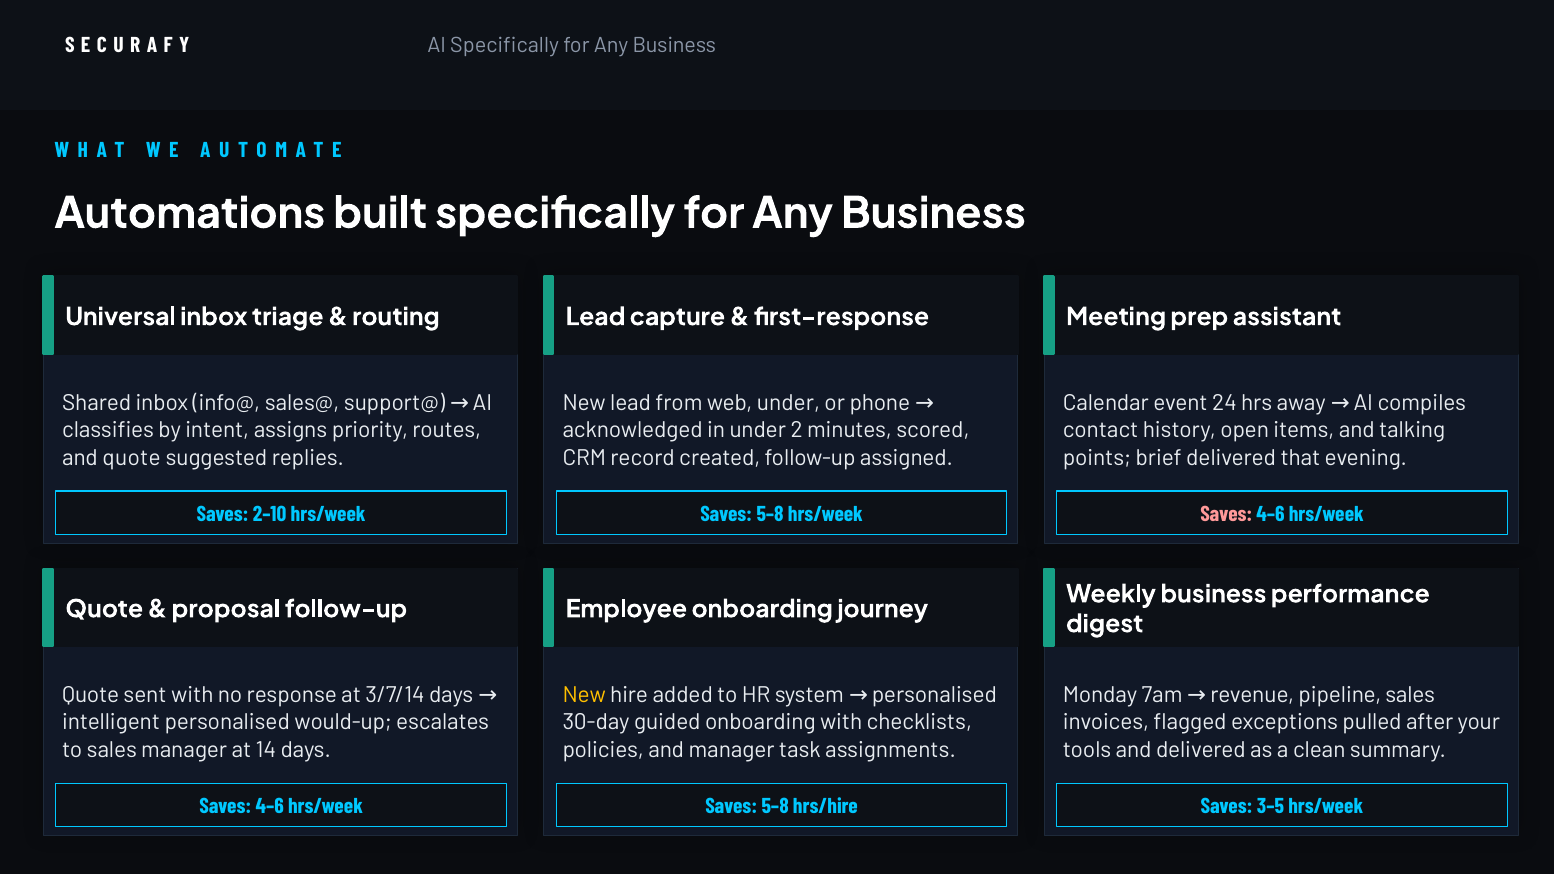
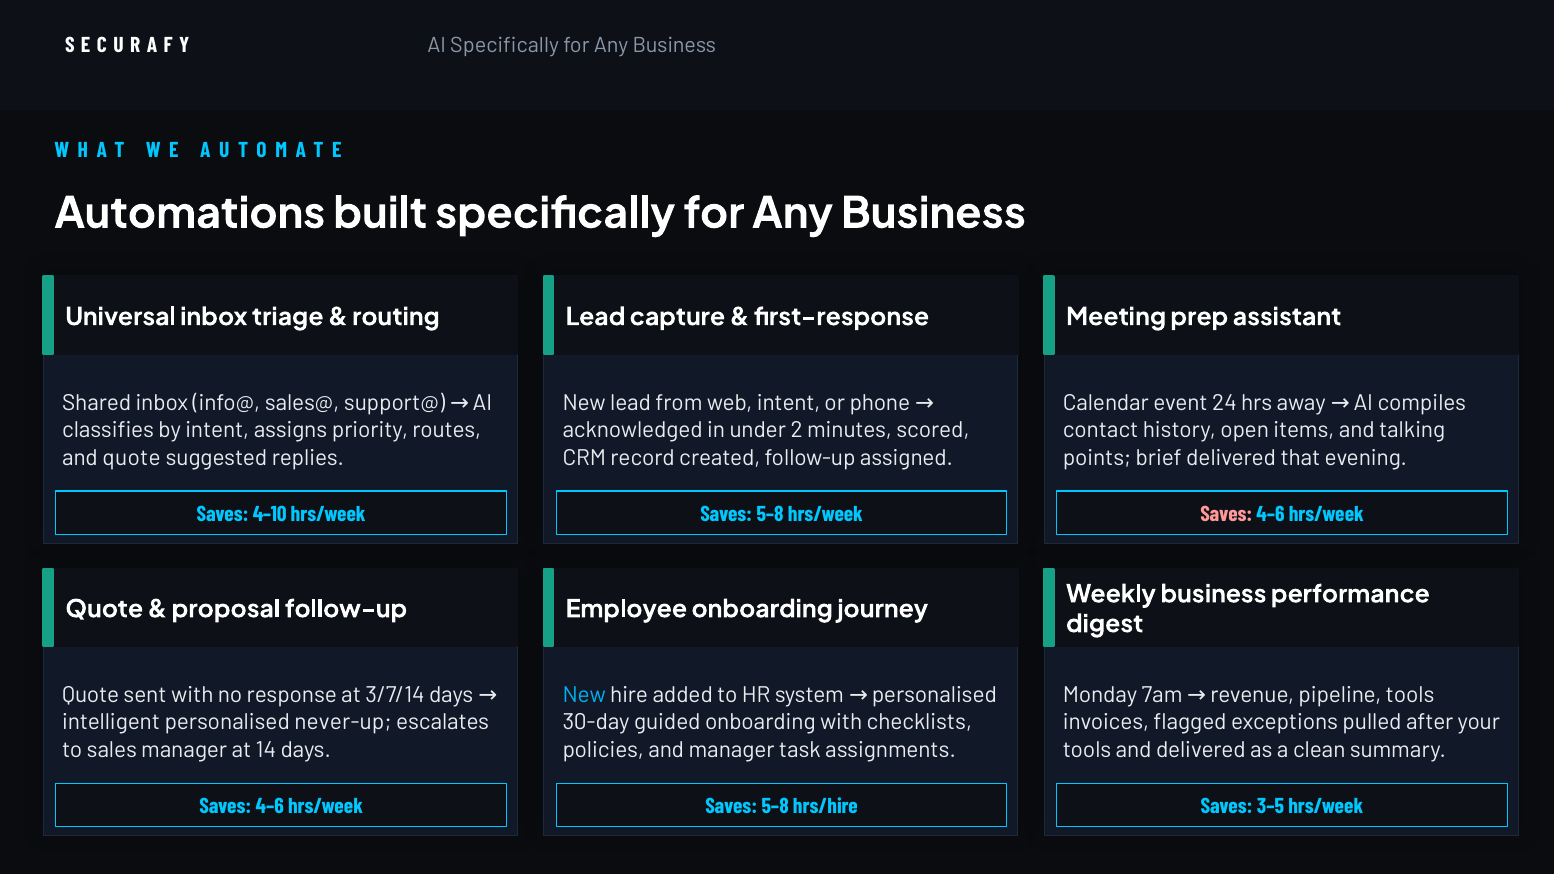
web under: under -> intent (789, 403)
2–10: 2–10 -> 4–10 (270, 514)
New colour: yellow -> light blue (584, 695)
pipeline sales: sales -> tools (1410, 695)
would-up: would-up -> never-up (343, 723)
